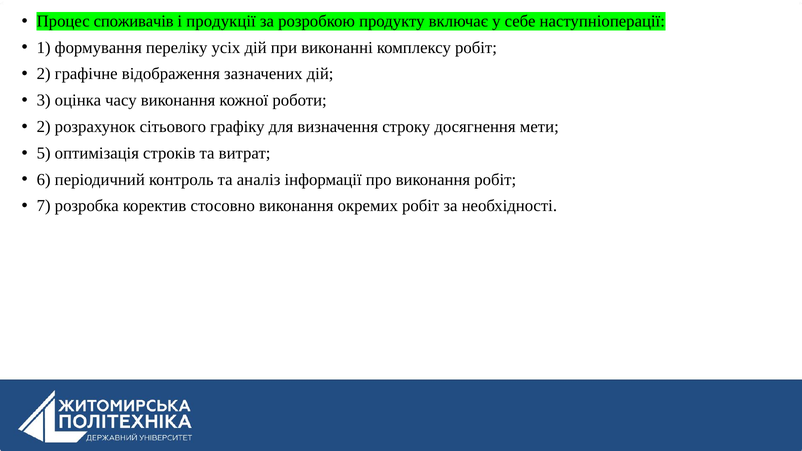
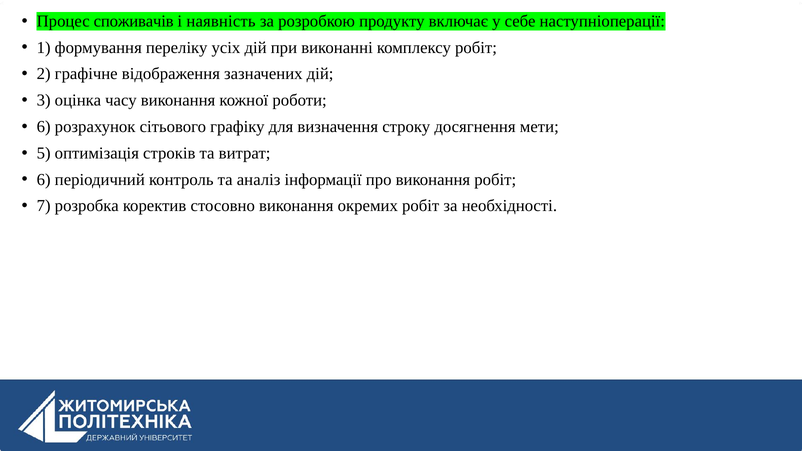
продукції: продукції -> наявність (221, 21)
2: 2 -> 6 (44, 127)
